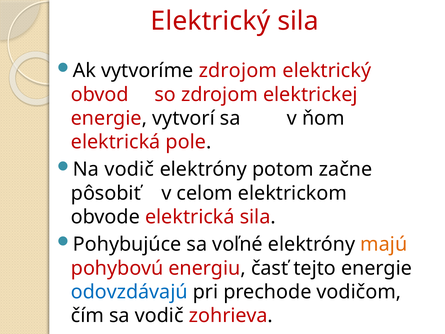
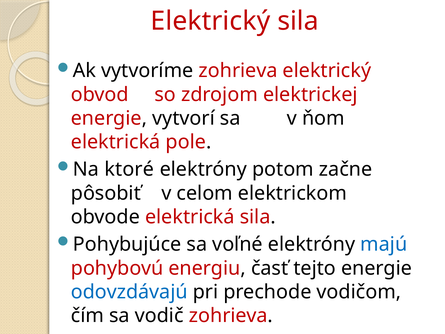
vytvoríme zdrojom: zdrojom -> zohrieva (238, 71)
Na vodič: vodič -> ktoré (129, 169)
majú colour: orange -> blue (384, 244)
